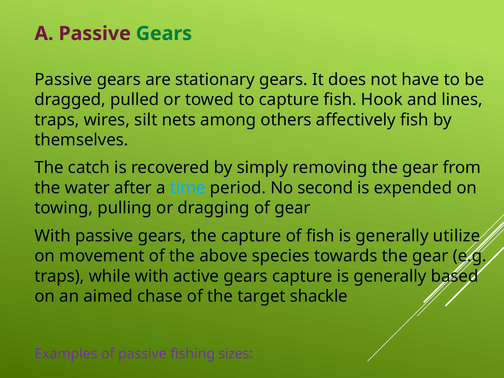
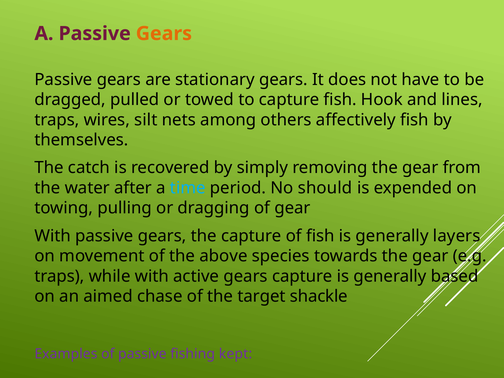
Gears colour: green -> orange (164, 34)
second: second -> should (325, 188)
utilize: utilize -> layers (457, 236)
sizes: sizes -> kept (236, 354)
